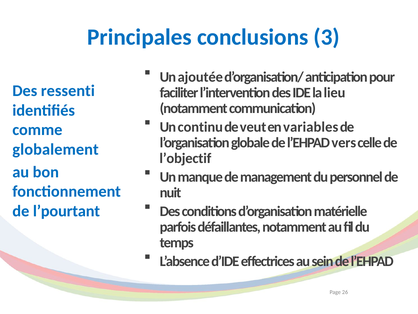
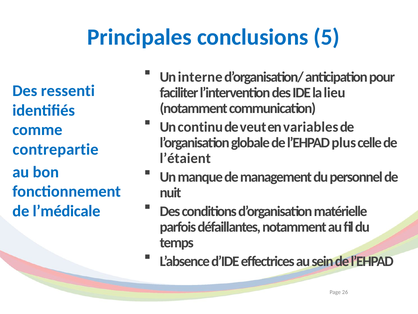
3: 3 -> 5 (327, 37)
ajoutée: ajoutée -> interne (200, 77)
vers: vers -> plus (344, 143)
globalement: globalement -> contrepartie (56, 149)
l’objectif: l’objectif -> l’étaient (185, 158)
l’pourtant: l’pourtant -> l’médicale (67, 211)
